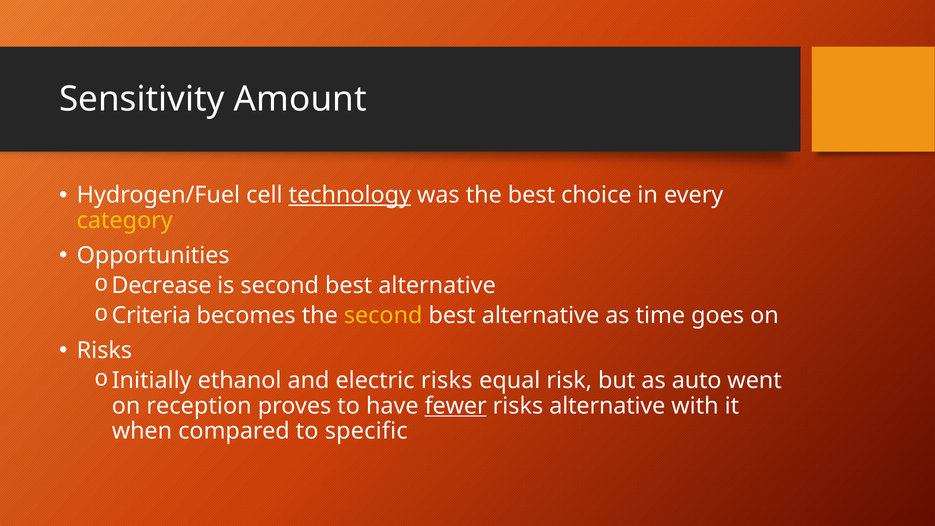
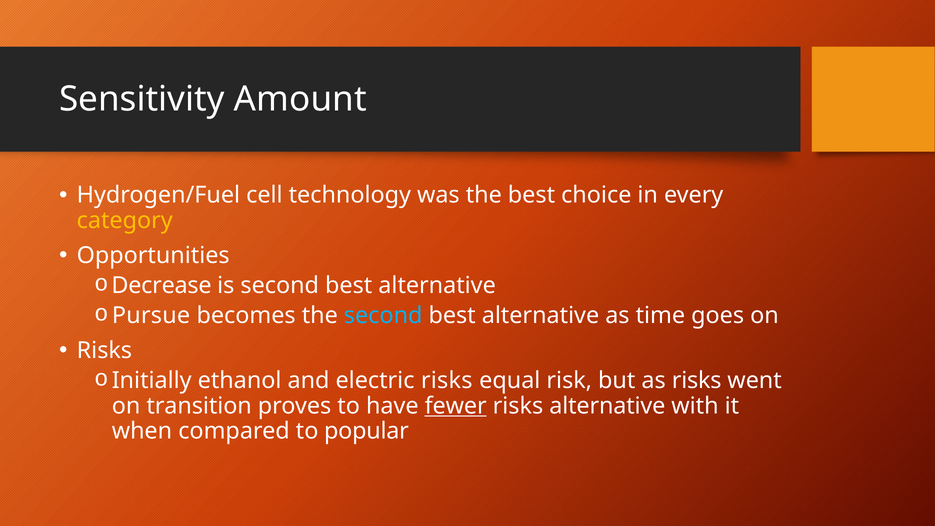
technology underline: present -> none (350, 195)
Criteria: Criteria -> Pursue (151, 316)
second colour: yellow -> light blue (383, 316)
as auto: auto -> risks (697, 381)
reception: reception -> transition (199, 406)
specific: specific -> popular (366, 431)
